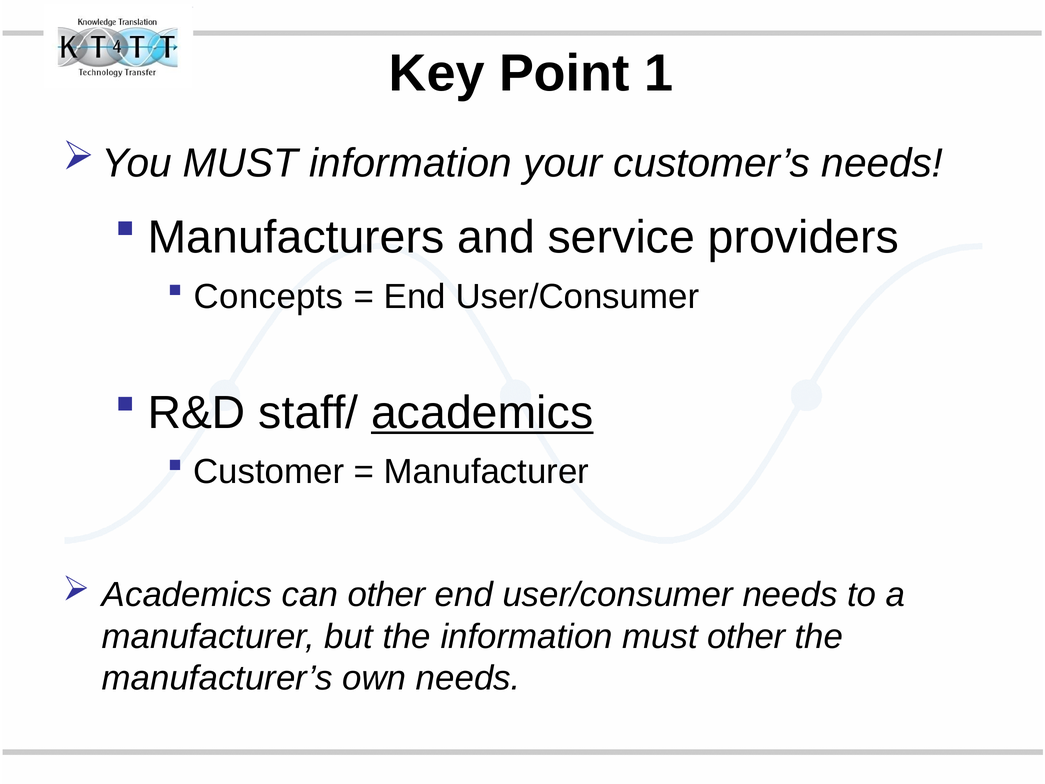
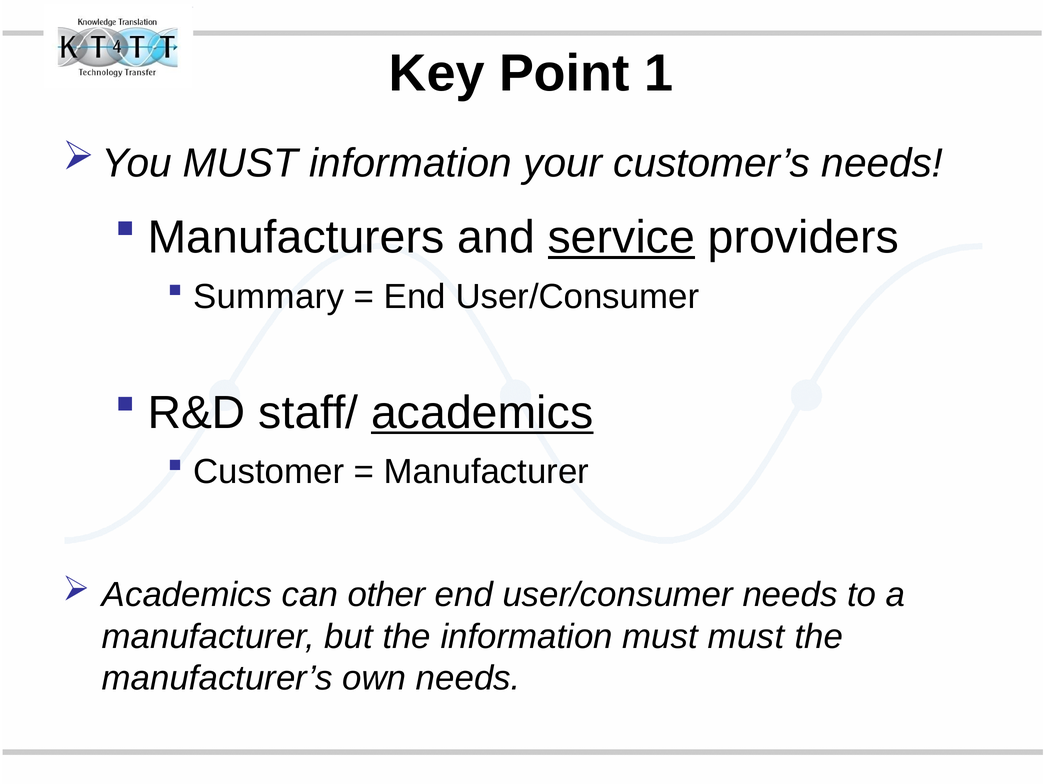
service underline: none -> present (621, 238)
Concepts: Concepts -> Summary (269, 297)
must other: other -> must (746, 636)
